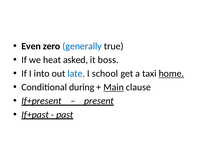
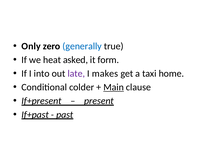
Even: Even -> Only (31, 46)
boss: boss -> form (108, 60)
late colour: blue -> purple (76, 74)
school: school -> makes (105, 74)
home underline: present -> none (171, 74)
during: during -> colder (82, 87)
